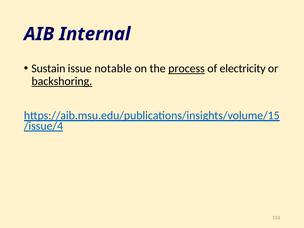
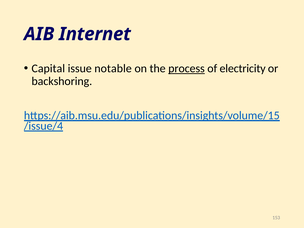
Internal: Internal -> Internet (95, 34)
Sustain: Sustain -> Capital (48, 69)
backshoring underline: present -> none (62, 81)
